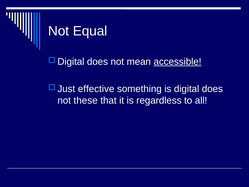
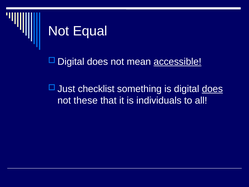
effective: effective -> checklist (96, 89)
does underline: none -> present (212, 89)
regardless: regardless -> individuals (159, 100)
